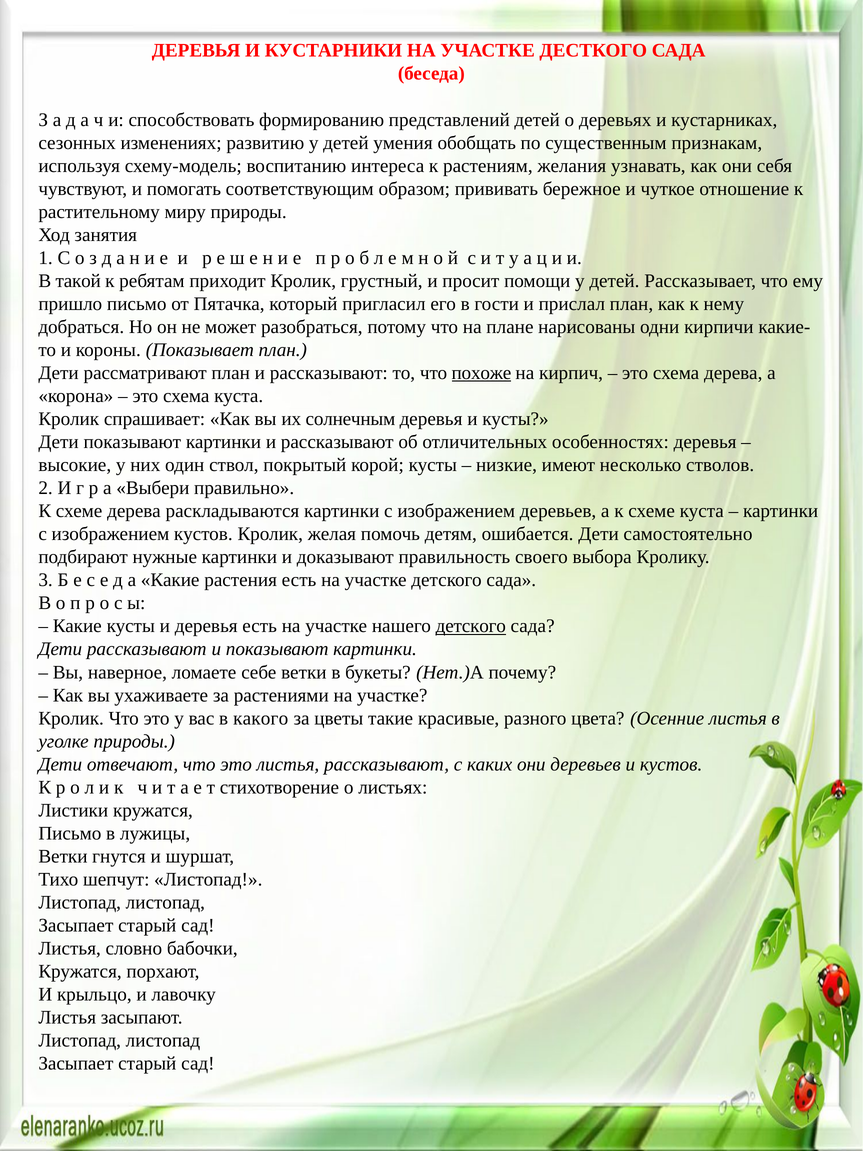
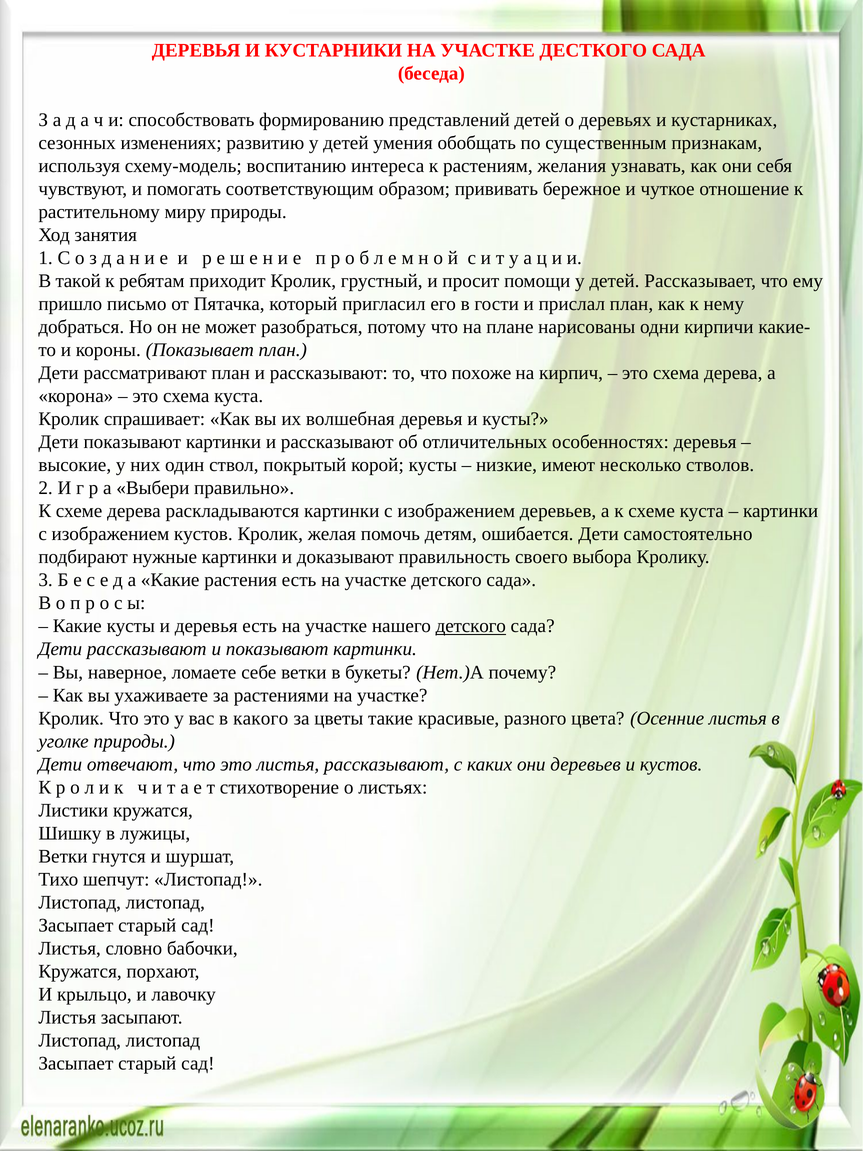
похоже underline: present -> none (481, 373)
солнечным: солнечным -> волшебная (350, 419)
Письмо: Письмо -> Шишку (70, 833)
